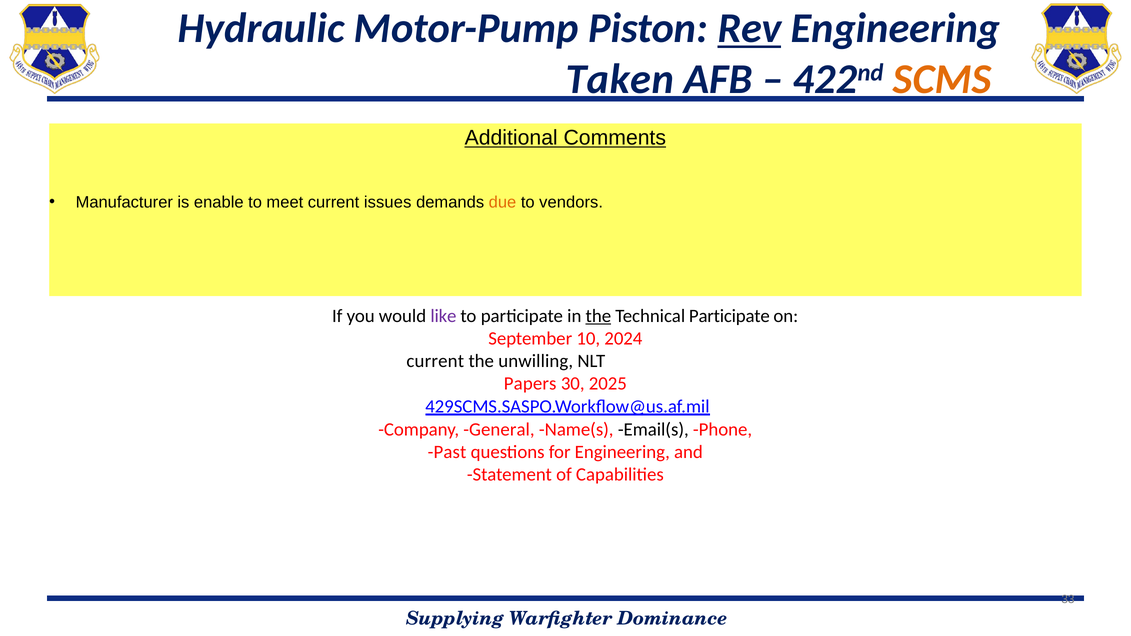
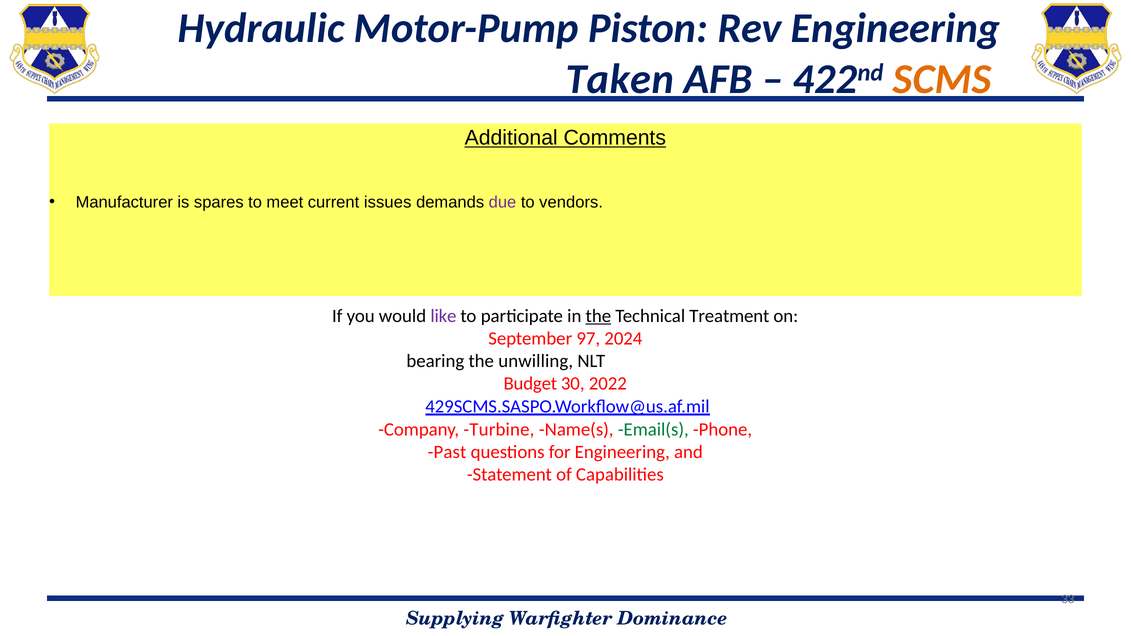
Rev underline: present -> none (750, 28)
enable: enable -> spares (219, 202)
due colour: orange -> purple (502, 202)
Technical Participate: Participate -> Treatment (729, 316)
10: 10 -> 97 (588, 339)
current: current -> bearing (435, 361)
Papers: Papers -> Budget (530, 384)
2025: 2025 -> 2022 (608, 384)
General: General -> Turbine (499, 430)
Email(s colour: black -> green (653, 430)
